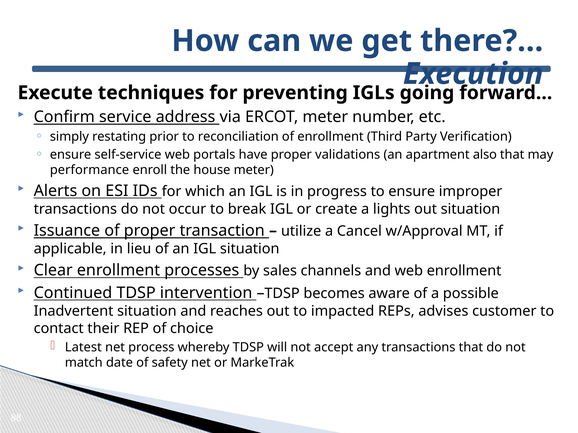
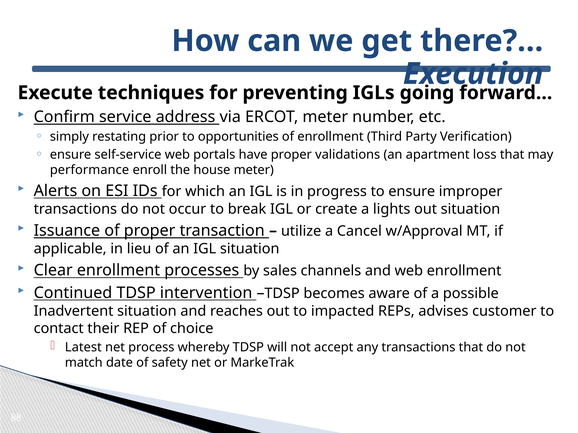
reconciliation: reconciliation -> opportunities (238, 137)
also: also -> loss (485, 155)
